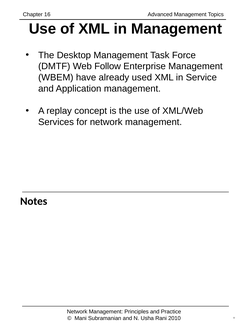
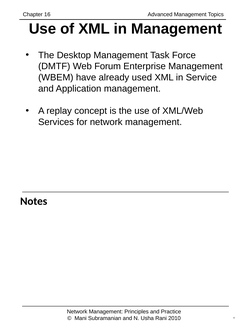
Follow: Follow -> Forum (108, 66)
